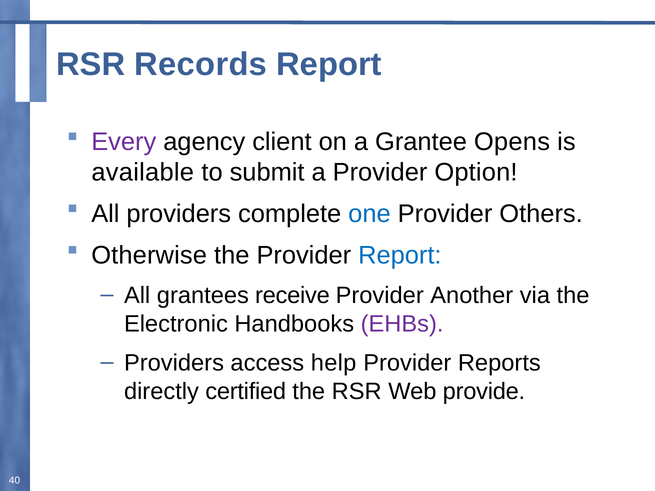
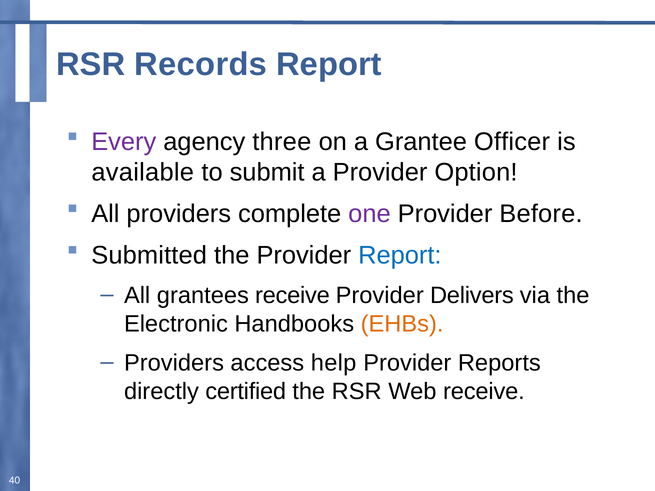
client: client -> three (282, 142)
Opens: Opens -> Officer (512, 142)
one colour: blue -> purple (369, 214)
Others: Others -> Before (541, 214)
Otherwise: Otherwise -> Submitted (149, 255)
Another: Another -> Delivers (472, 296)
EHBs colour: purple -> orange (402, 324)
Web provide: provide -> receive (484, 392)
